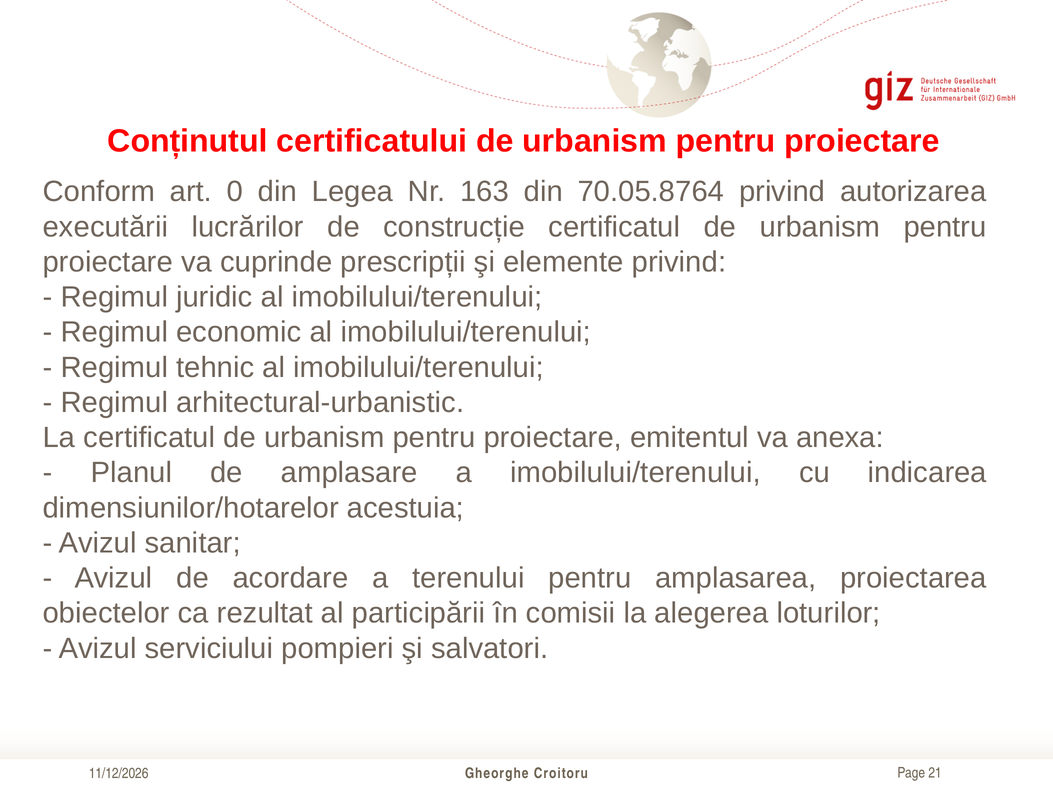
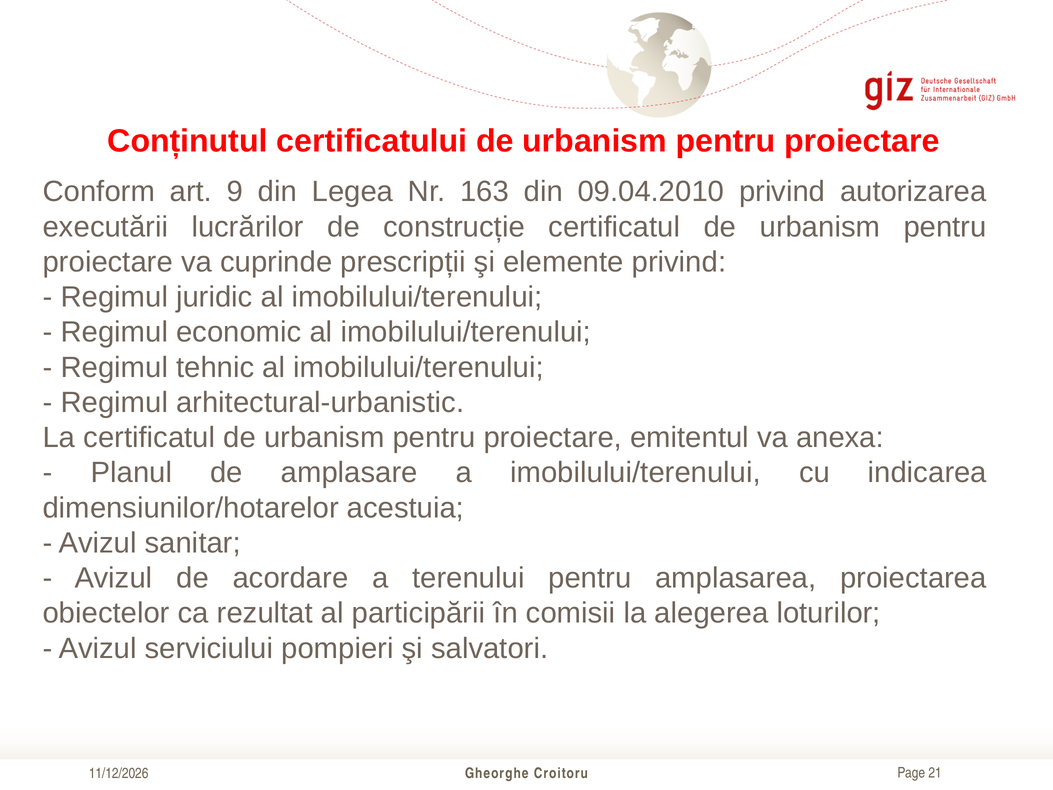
0: 0 -> 9 (235, 192)
70.05.8764: 70.05.8764 -> 09.04.2010 (651, 192)
